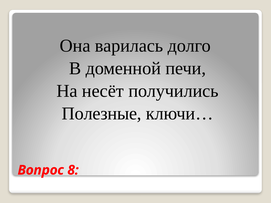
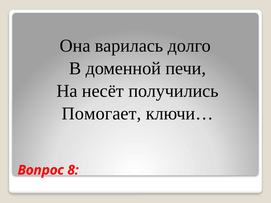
Полезные: Полезные -> Помогает (101, 114)
